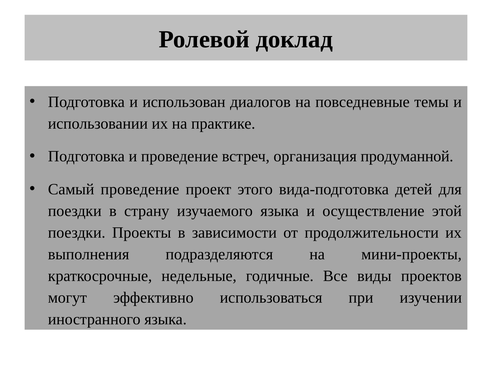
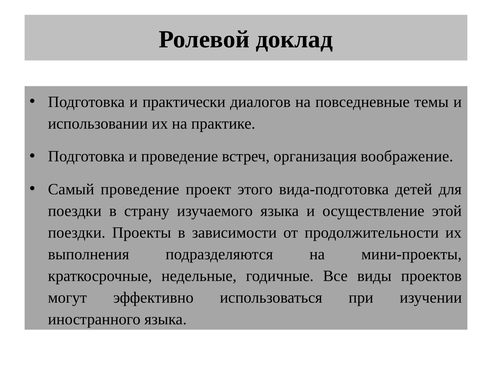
использован: использован -> практически (184, 102)
продуманной: продуманной -> воображение (407, 156)
